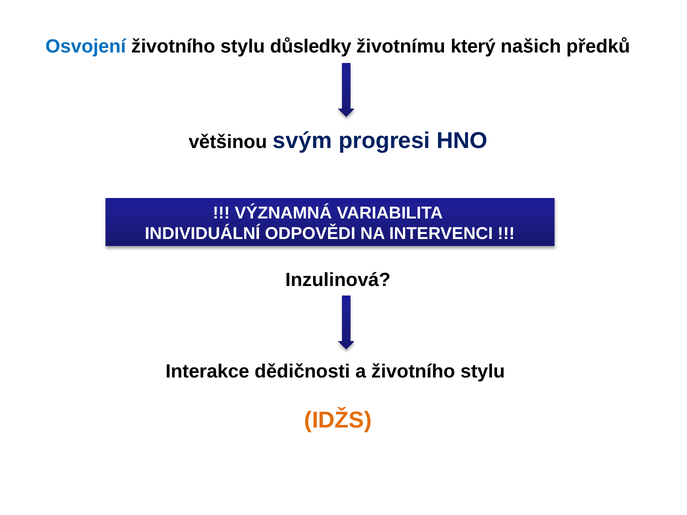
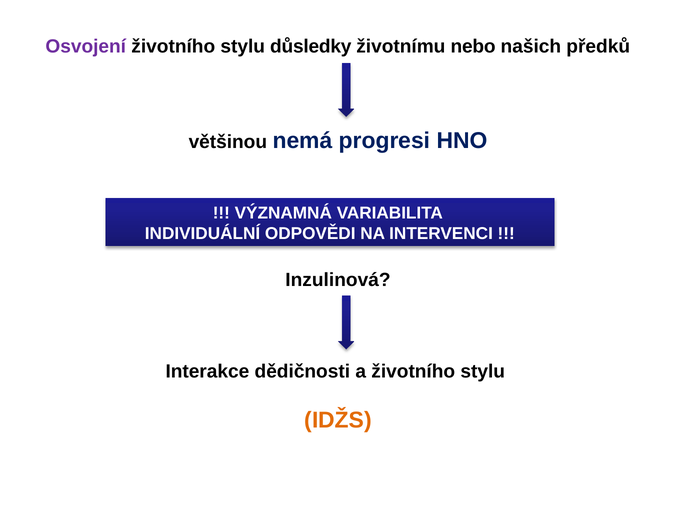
Osvojení colour: blue -> purple (86, 47)
který: který -> nebo (473, 47)
svým: svým -> nemá (302, 141)
